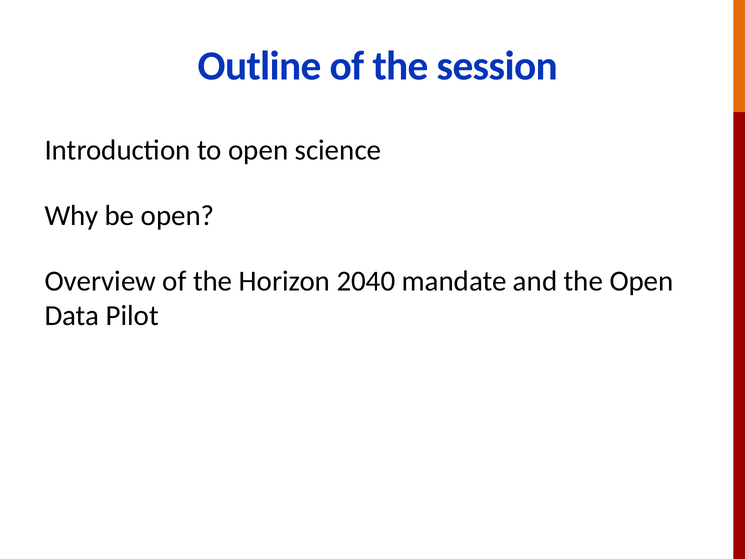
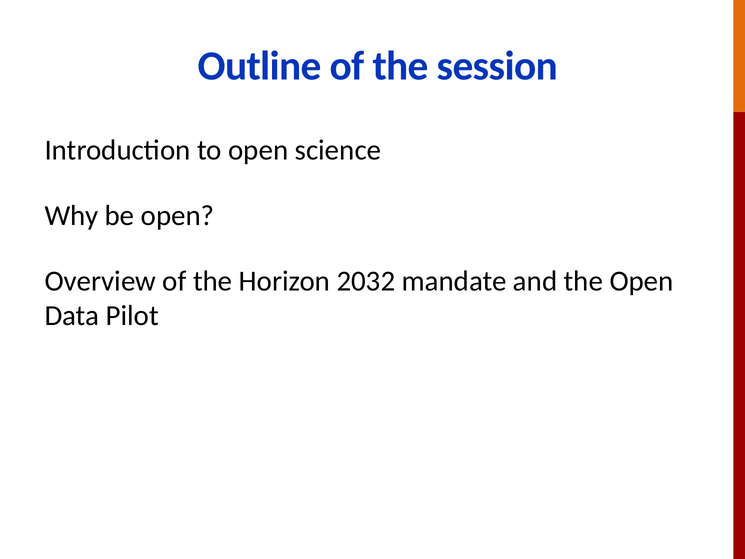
2040: 2040 -> 2032 (366, 281)
